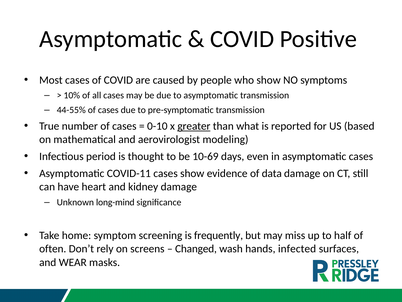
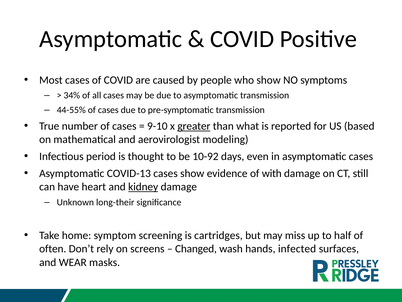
10%: 10% -> 34% (72, 95)
0-10: 0-10 -> 9-10 (157, 126)
10-69: 10-69 -> 10-92 (206, 156)
COVID-11: COVID-11 -> COVID-13 (129, 173)
data: data -> with (272, 173)
kidney underline: none -> present (143, 187)
long-mind: long-mind -> long-their (115, 202)
frequently: frequently -> cartridges (218, 235)
